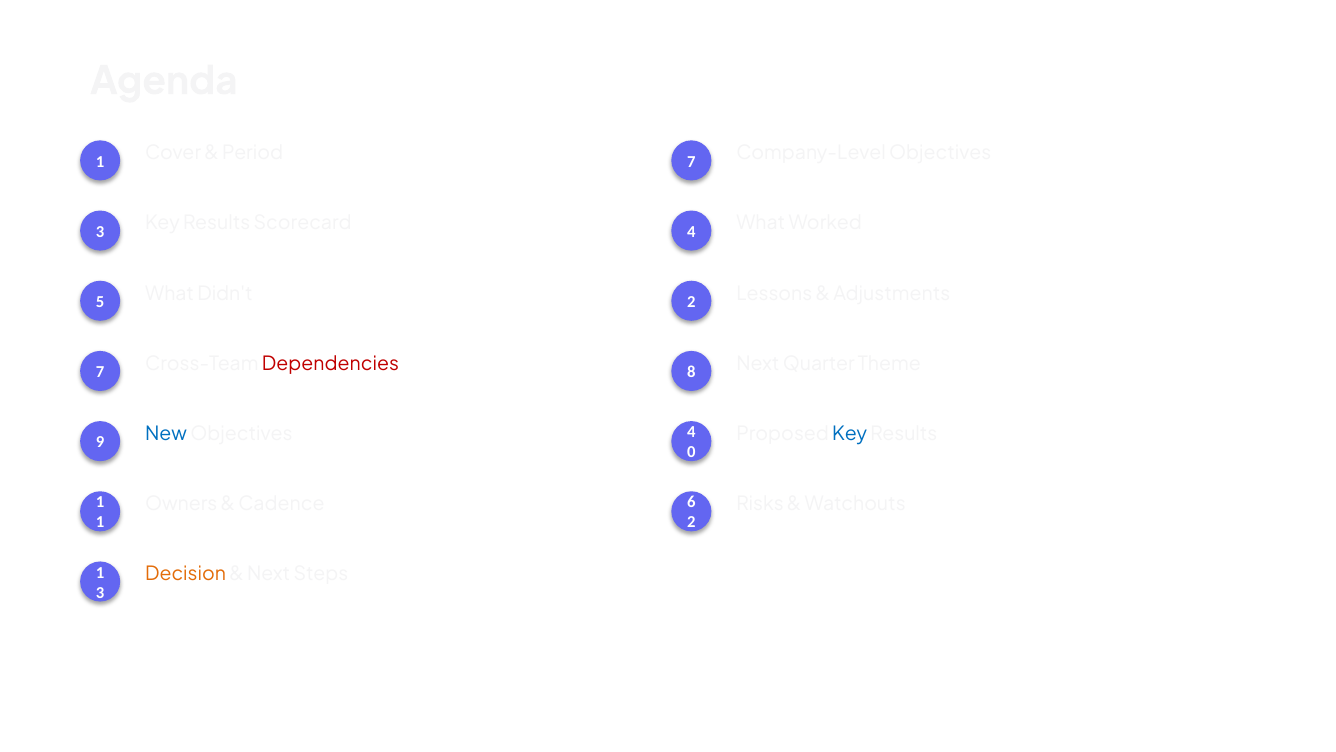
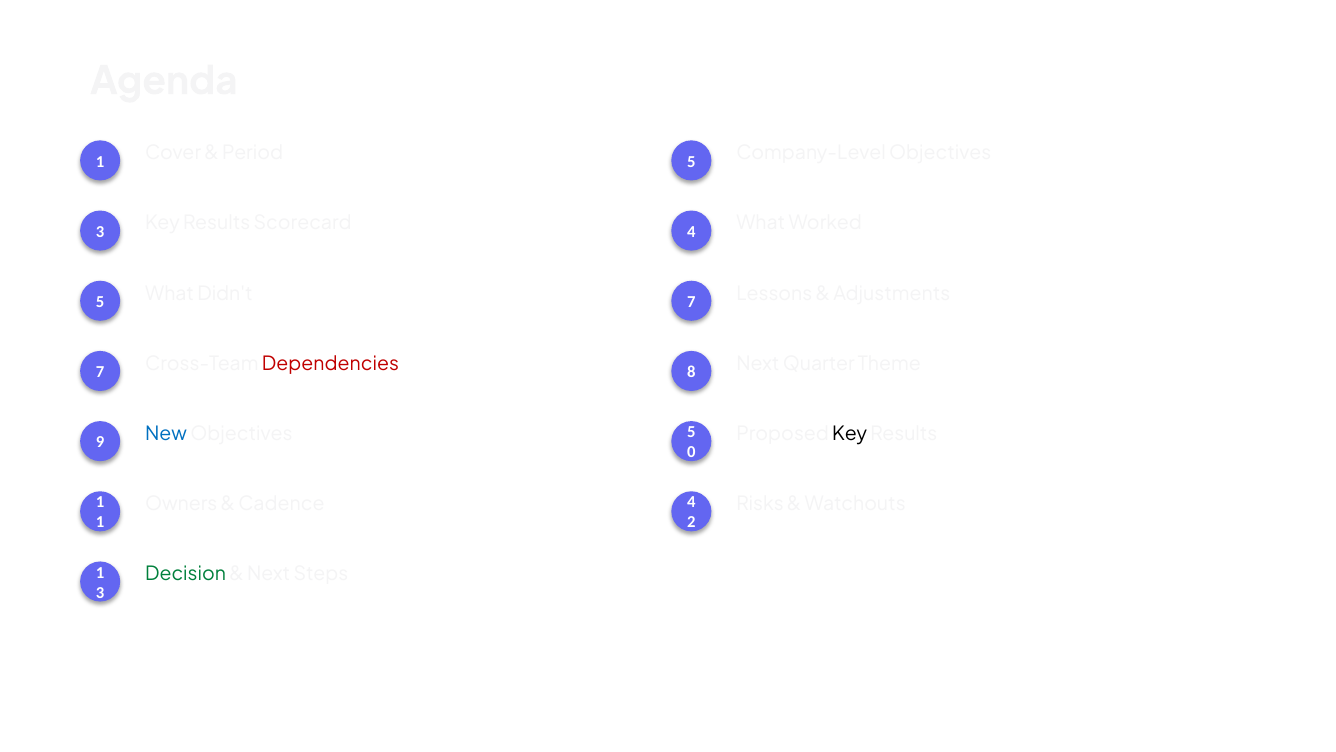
Period 7: 7 -> 5 (691, 161)
Didn't 2: 2 -> 7 (691, 302)
Key colour: blue -> black (850, 434)
Objectives 4: 4 -> 5 (691, 432)
Cadence 6: 6 -> 4 (691, 502)
Decision colour: orange -> green (186, 574)
